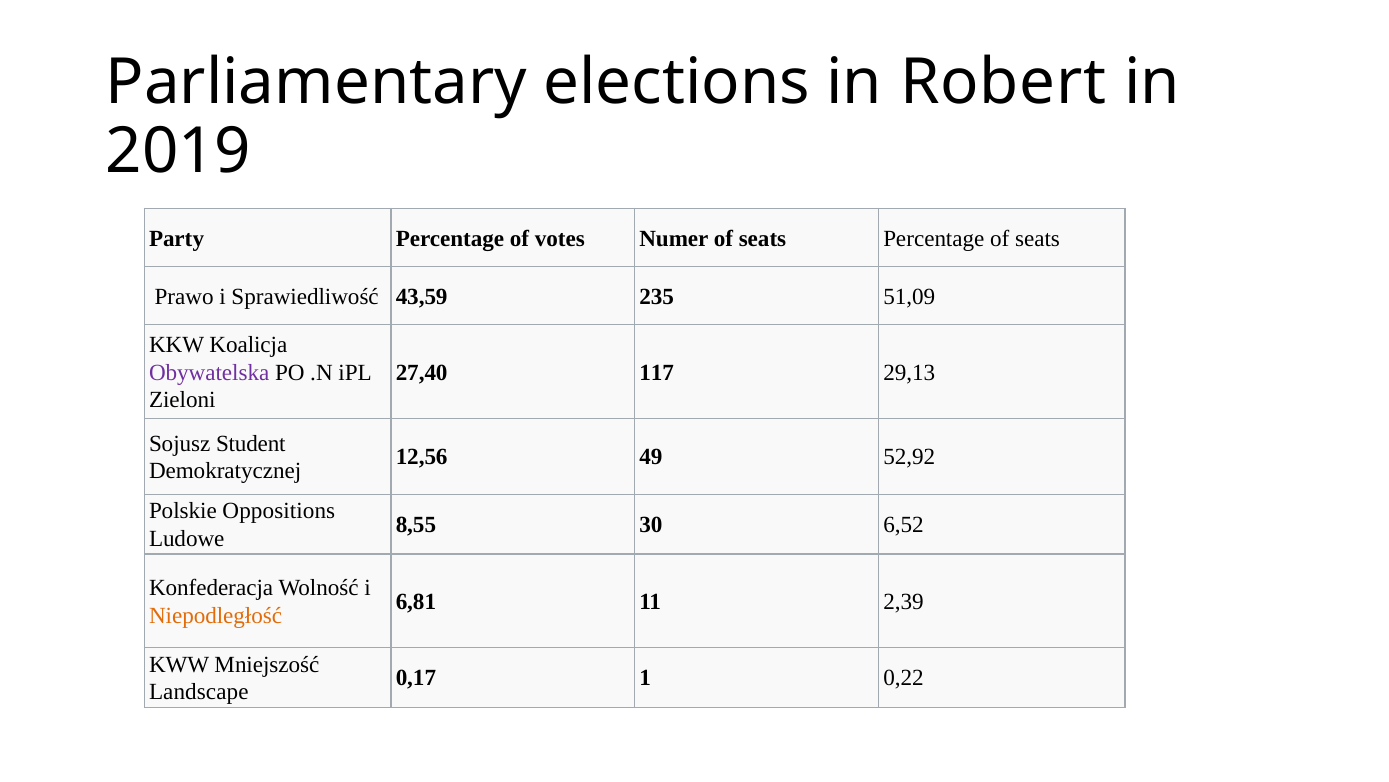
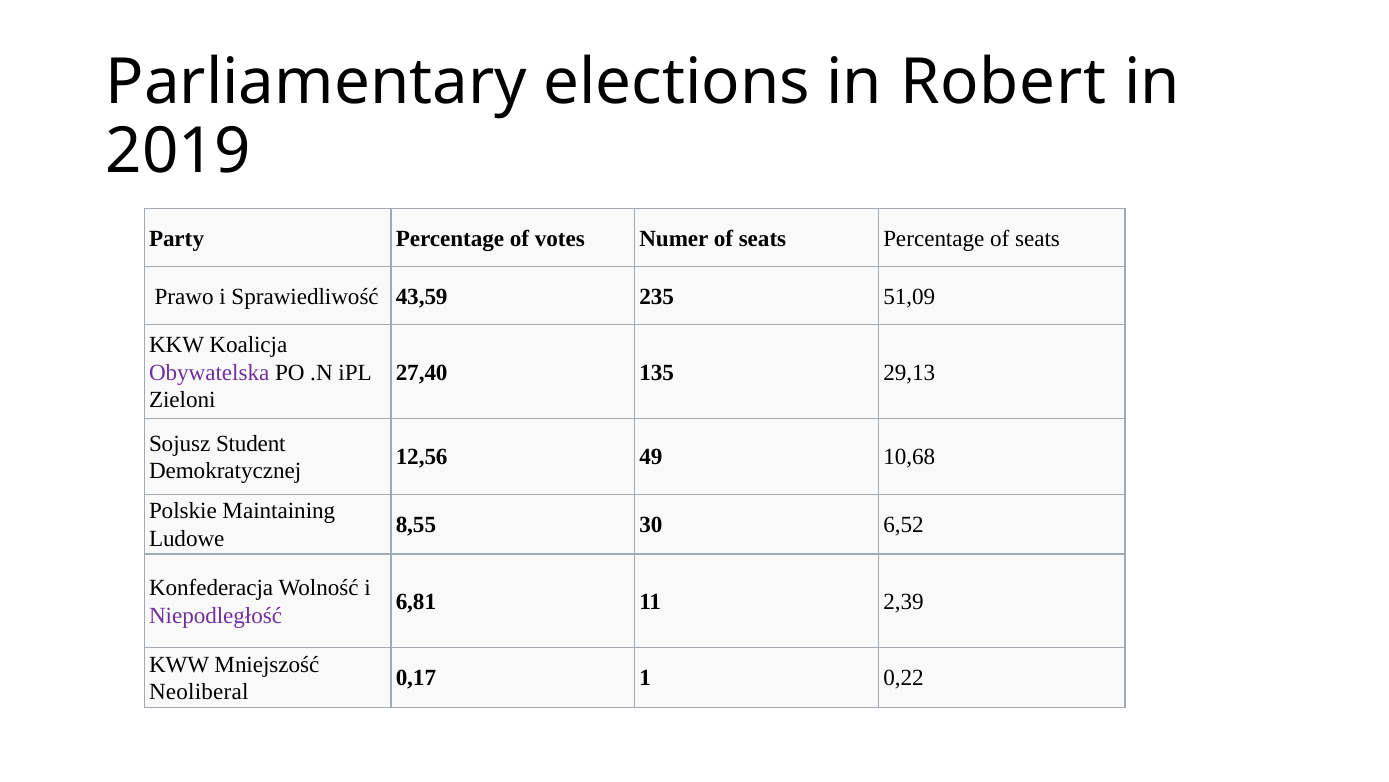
117: 117 -> 135 (657, 372)
52,92: 52,92 -> 10,68 (909, 457)
Oppositions: Oppositions -> Maintaining (279, 511)
Niepodległość colour: orange -> purple (216, 615)
Landscape: Landscape -> Neoliberal (199, 691)
